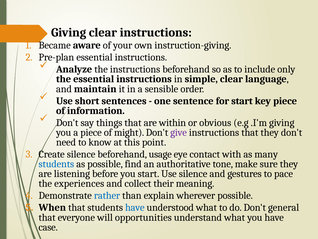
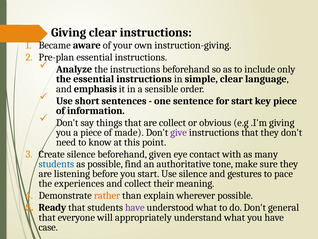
maintain: maintain -> emphasis (95, 89)
are within: within -> collect (172, 122)
might: might -> made (129, 132)
usage: usage -> given (160, 154)
rather colour: blue -> orange (107, 195)
When: When -> Ready (52, 207)
have colour: blue -> purple (135, 207)
opportunities: opportunities -> appropriately (143, 217)
